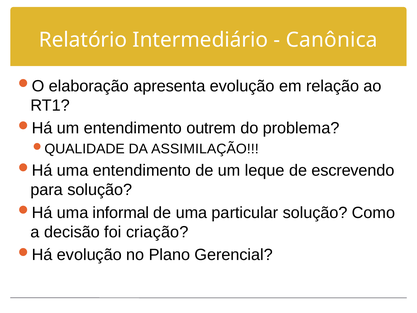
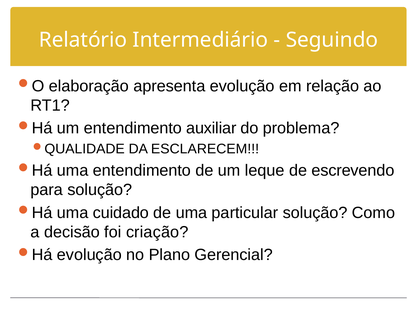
Canônica: Canônica -> Seguindo (332, 40)
outrem: outrem -> auxiliar (211, 128)
ASSIMILAÇÃO: ASSIMILAÇÃO -> ESCLARECEM (205, 149)
informal: informal -> cuidado (121, 212)
